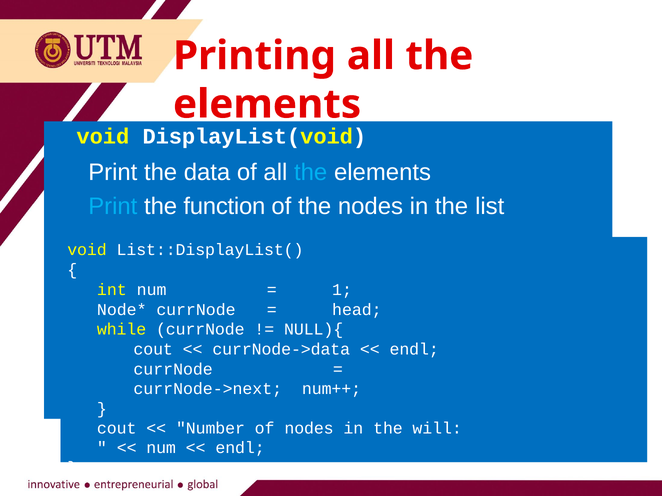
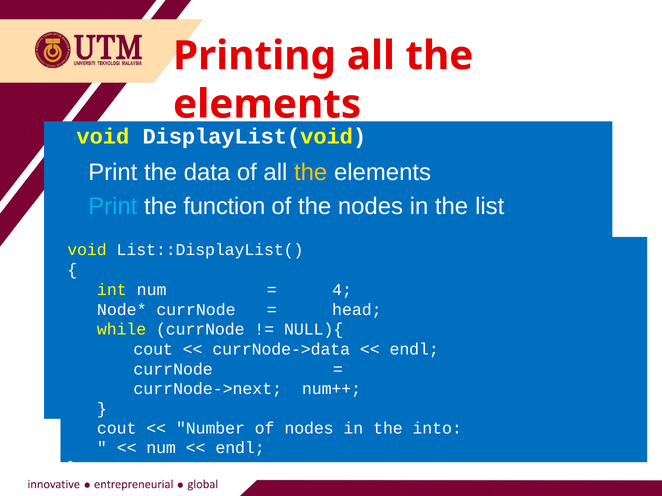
the colour: light blue -> yellow (311, 172)
1: 1 -> 4 (342, 290)
will: will -> into (437, 429)
